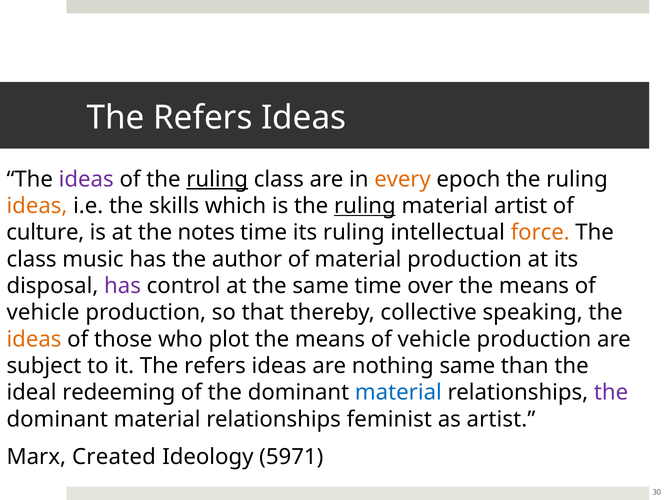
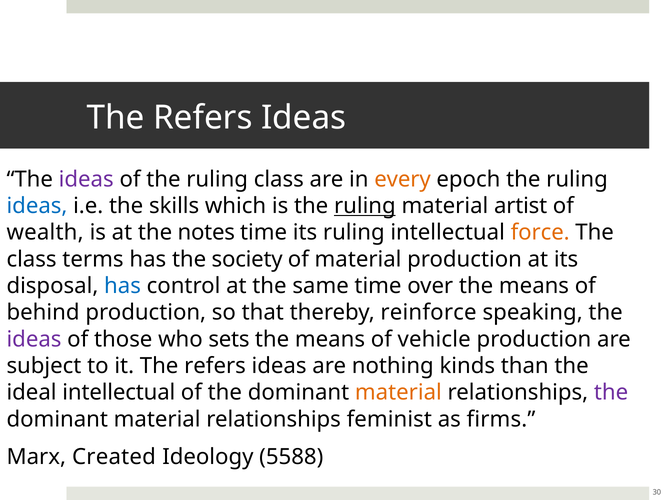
ruling underline: present -> none (217, 179)
ideas colour: orange -> blue (37, 206)
culture: culture -> wealth (45, 232)
music: music -> terms (93, 259)
author: author -> society (247, 259)
has colour: purple -> blue (123, 286)
vehicle: vehicle -> behind (43, 312)
collective: collective -> reinforce (429, 312)
ideas colour: orange -> purple (34, 339)
plot: plot -> sets (229, 339)
nothing same: same -> kinds (467, 366)
ideal redeeming: redeeming -> intellectual (119, 392)
material colour: blue -> orange (398, 392)
as artist: artist -> firms (501, 419)
5971: 5971 -> 5588 (291, 457)
